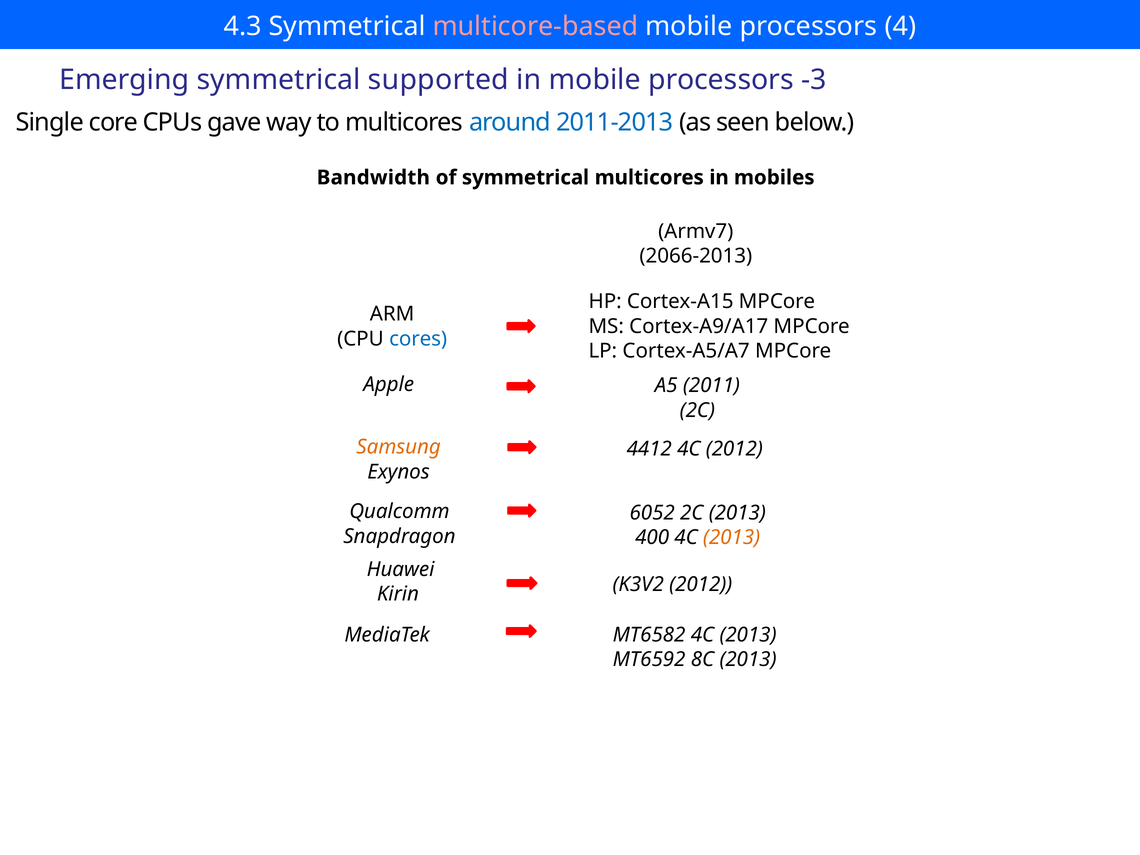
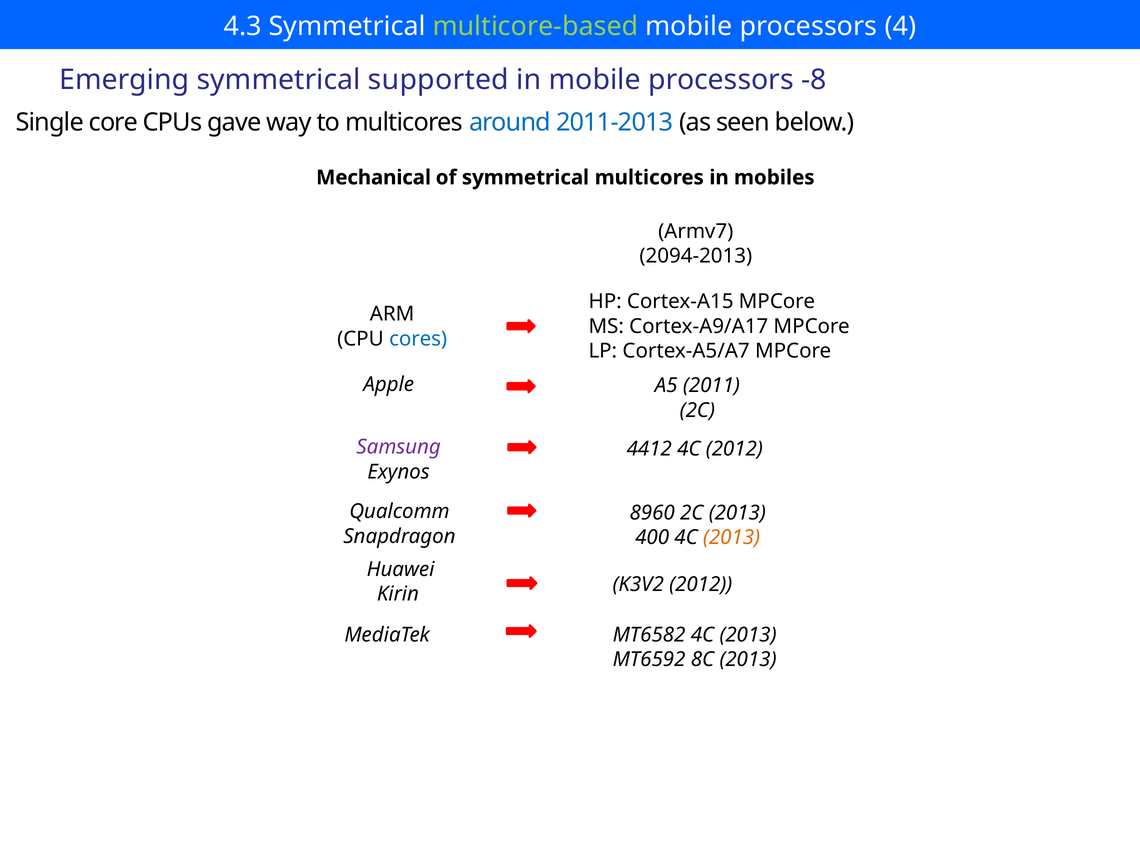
multicore-based colour: pink -> light green (535, 26)
-3: -3 -> -8 (814, 80)
Bandwidth: Bandwidth -> Mechanical (373, 178)
2066-2013: 2066-2013 -> 2094-2013 (696, 256)
Samsung colour: orange -> purple (399, 447)
6052: 6052 -> 8960 (652, 513)
